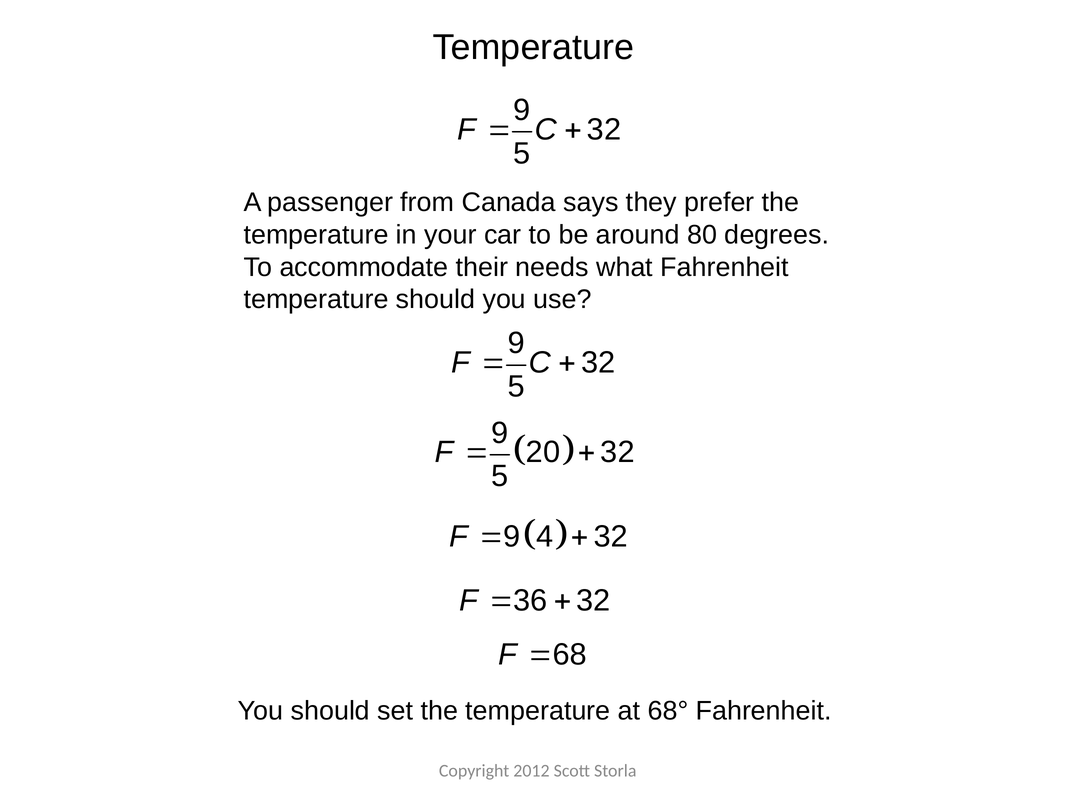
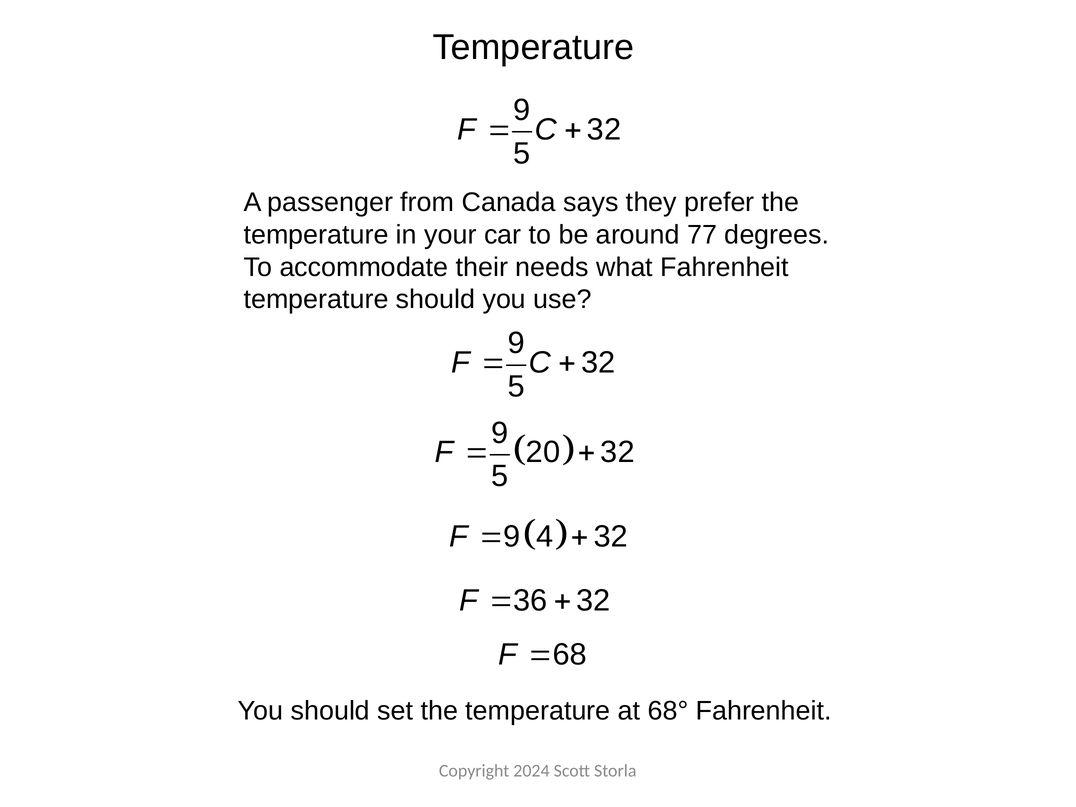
80: 80 -> 77 (702, 235)
2012: 2012 -> 2024 (531, 771)
